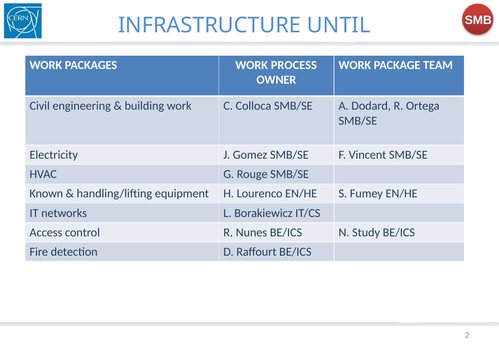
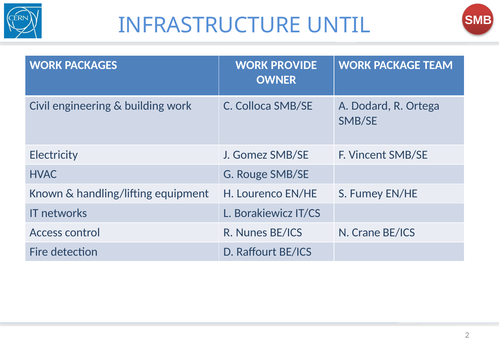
PROCESS: PROCESS -> PROVIDE (294, 65)
Study: Study -> Crane (366, 232)
